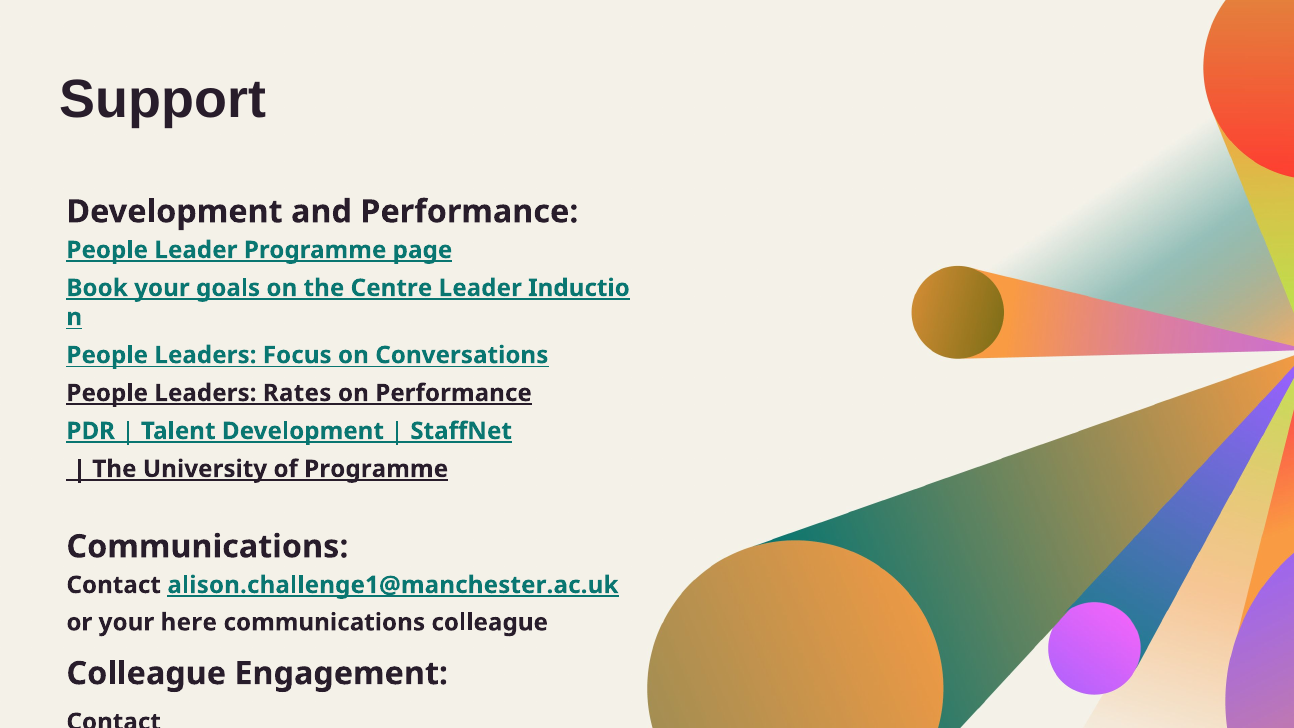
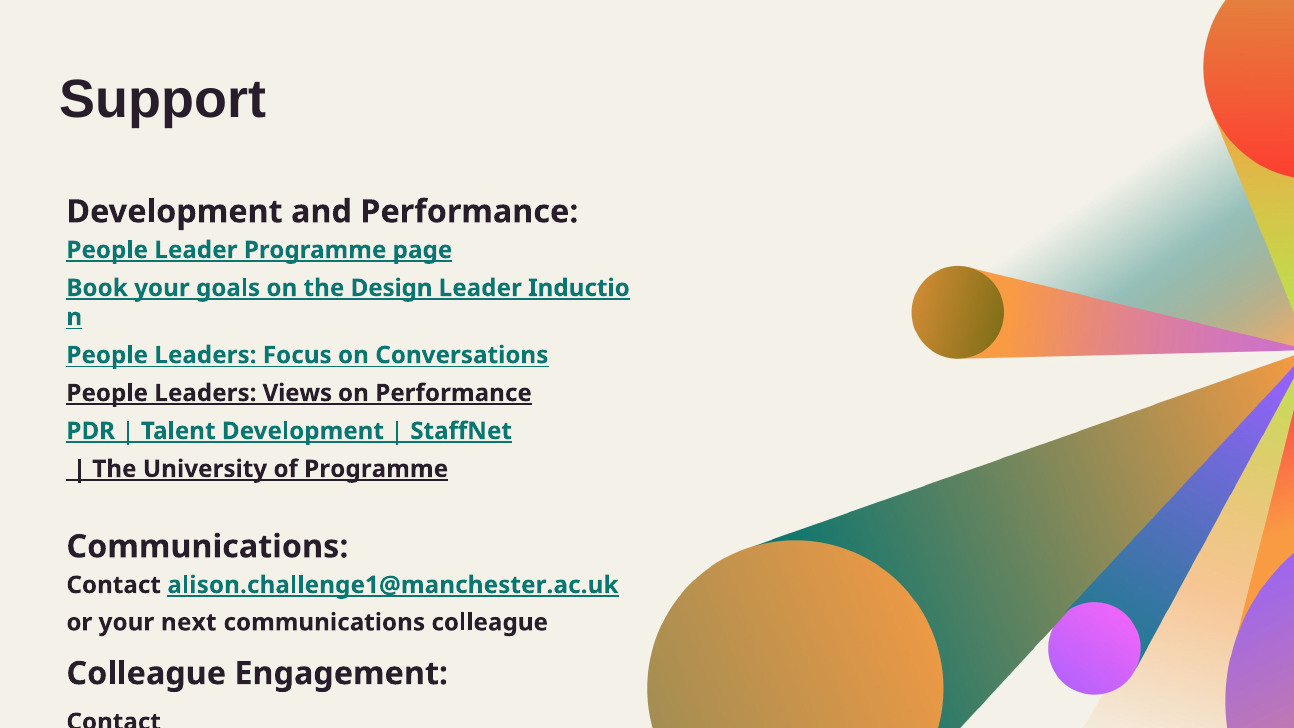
Centre: Centre -> Design (392, 288)
Rates: Rates -> Views (297, 393)
here: here -> next (189, 622)
